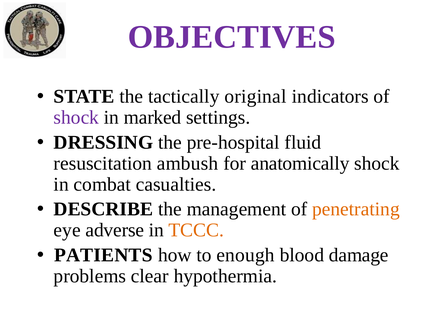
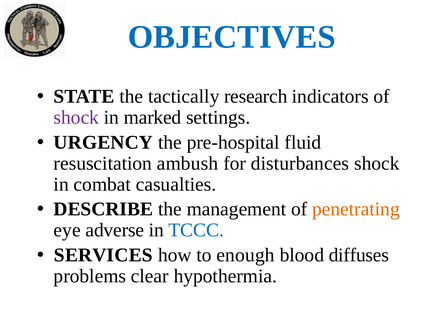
OBJECTIVES colour: purple -> blue (232, 37)
original: original -> research (256, 97)
DRESSING: DRESSING -> URGENCY (103, 143)
anatomically: anatomically -> disturbances (300, 164)
TCCC colour: orange -> blue (196, 231)
PATIENTS: PATIENTS -> SERVICES (103, 255)
damage: damage -> diffuses (359, 255)
